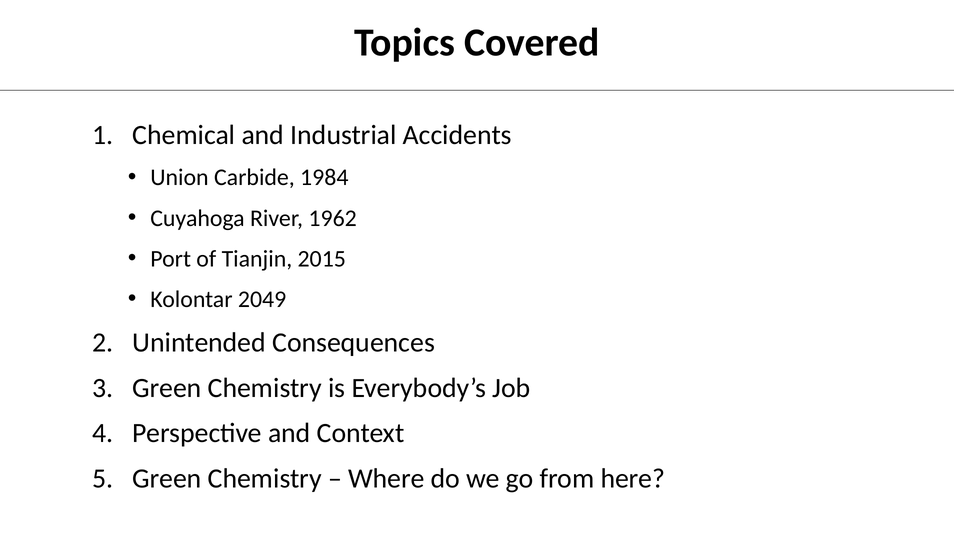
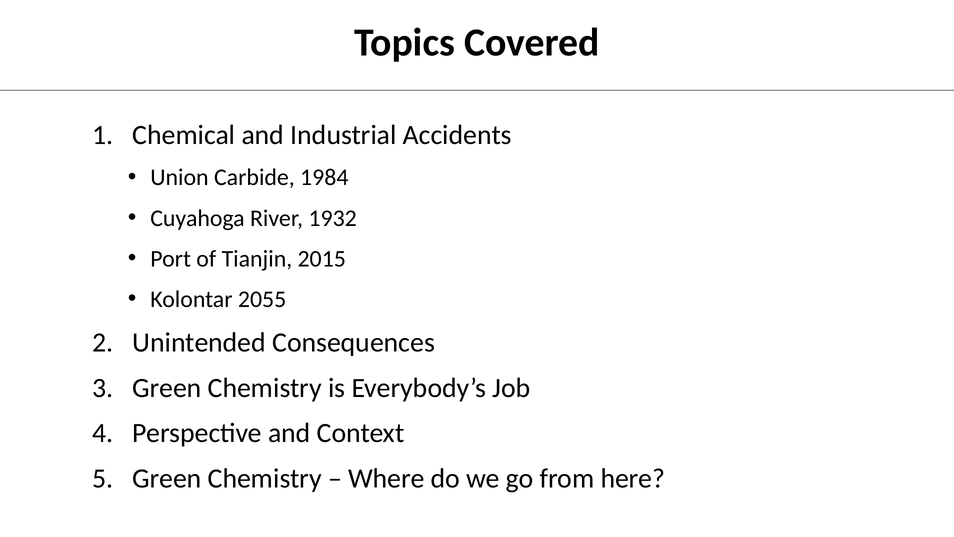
1962: 1962 -> 1932 (333, 218)
2049: 2049 -> 2055 (262, 299)
